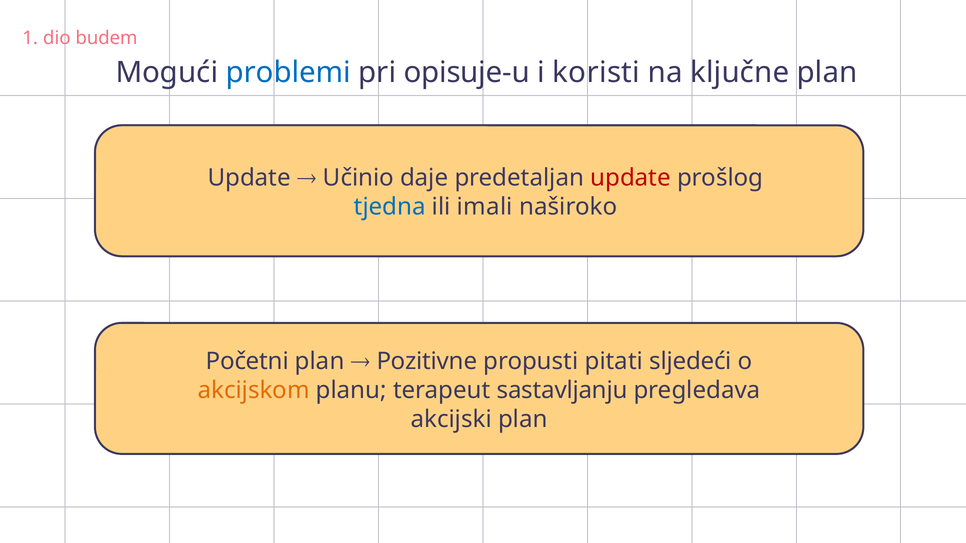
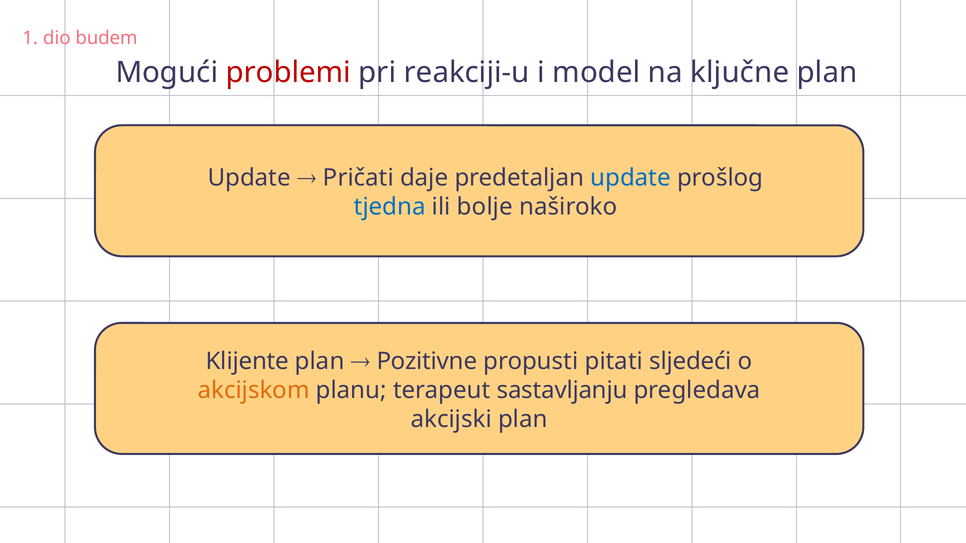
problemi colour: blue -> red (288, 73)
opisuje-u: opisuje-u -> reakciji-u (467, 73)
koristi: koristi -> model (596, 73)
Učinio: Učinio -> Pričati (358, 178)
update colour: red -> blue (631, 178)
imali: imali -> bolje (485, 207)
Početni: Početni -> Klijente (247, 361)
